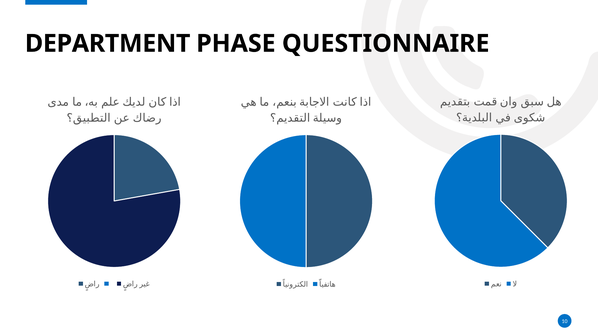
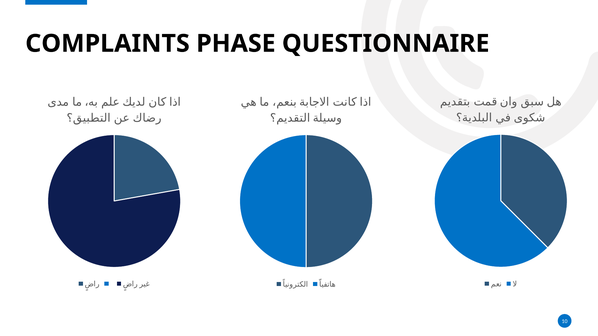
DEPARTMENT: DEPARTMENT -> COMPLAINTS (108, 44)
